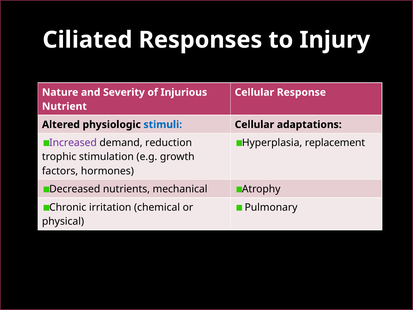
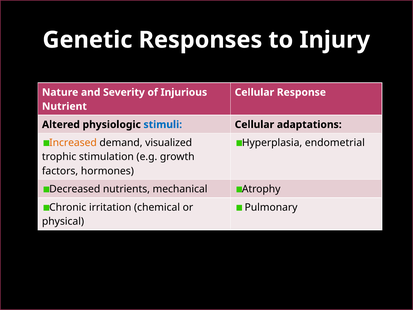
Ciliated: Ciliated -> Genetic (87, 40)
Increased colour: purple -> orange (73, 143)
reduction: reduction -> visualized (169, 143)
replacement: replacement -> endometrial (335, 143)
